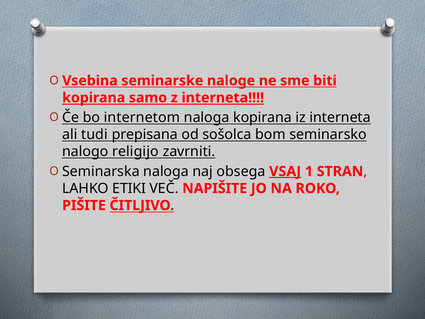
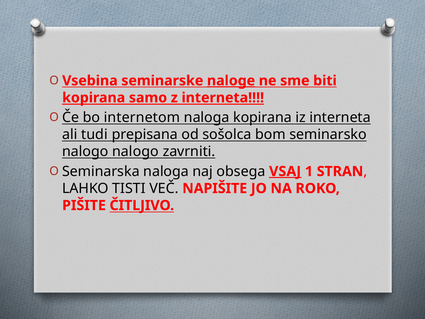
naloge underline: none -> present (231, 81)
nalogo religijo: religijo -> nalogo (135, 151)
ETIKI: ETIKI -> TISTI (129, 188)
